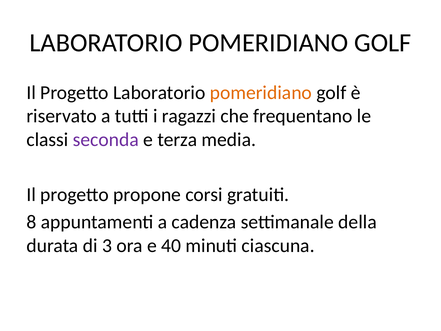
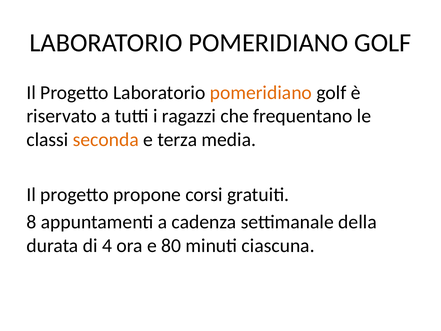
seconda colour: purple -> orange (106, 140)
3: 3 -> 4 (107, 246)
40: 40 -> 80 (171, 246)
